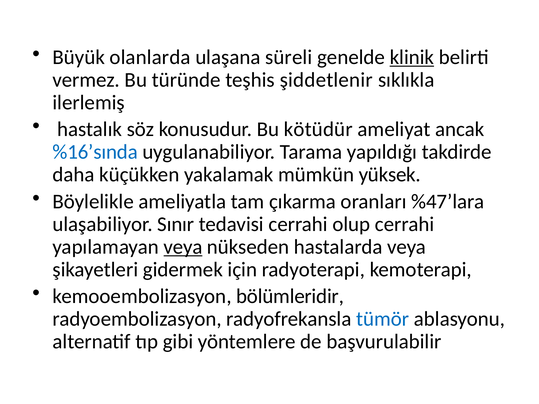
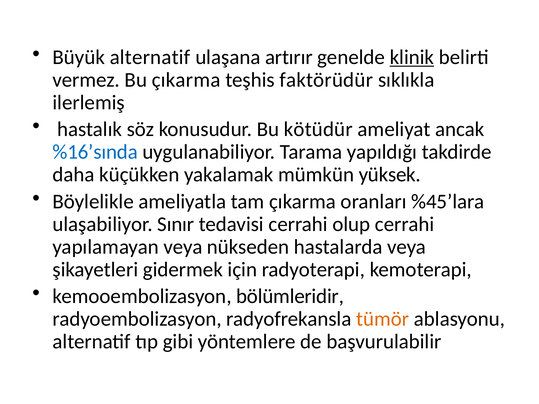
Büyük olanlarda: olanlarda -> alternatif (150, 57)
süreli: süreli -> artırır (289, 57)
Bu türünde: türünde -> çıkarma (186, 80)
şiddetlenir: şiddetlenir -> faktörüdür (326, 80)
%47’lara: %47’lara -> %45’lara (448, 202)
veya underline: present -> none (183, 247)
tümör colour: blue -> orange (383, 319)
